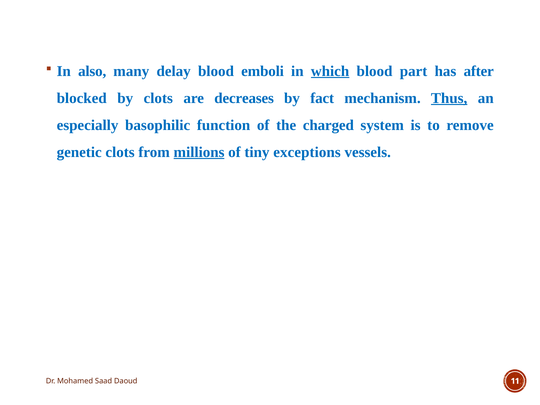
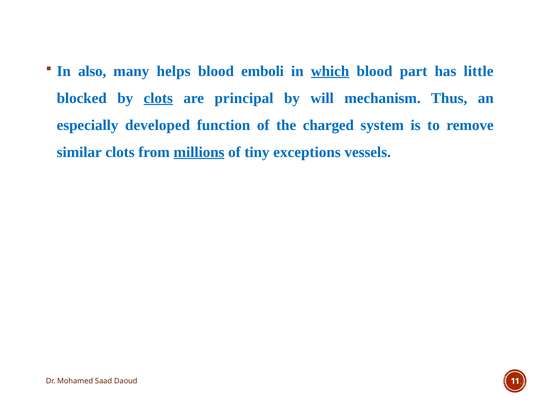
delay: delay -> helps (174, 71)
after: after -> little (479, 71)
clots underline: none -> present (158, 98)
decreases: decreases -> principal (244, 98)
fact: fact -> will (322, 98)
Thus underline: present -> none (449, 98)
basophilic: basophilic -> developed (158, 125)
genetic: genetic -> similar (79, 152)
